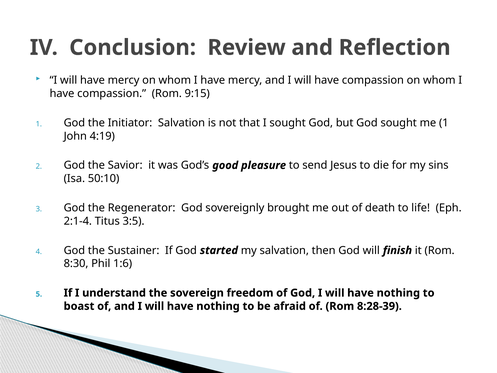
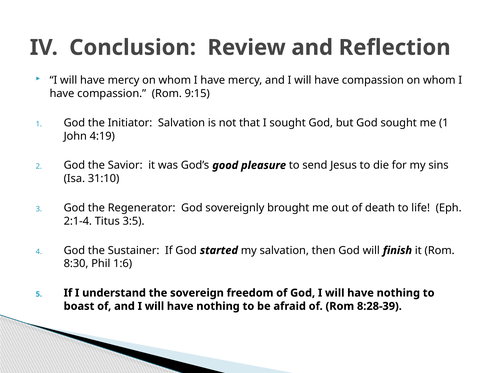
50:10: 50:10 -> 31:10 (104, 178)
